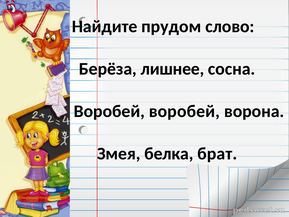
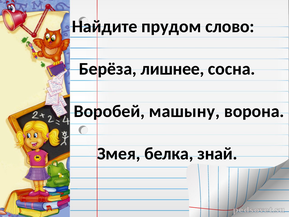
Воробей воробей: воробей -> машыну (184, 111)
брат: брат -> знай (217, 153)
